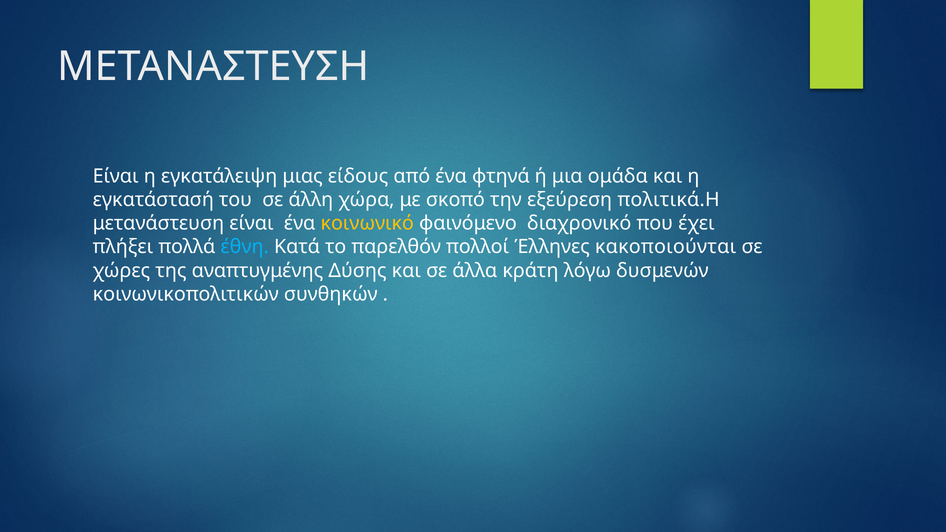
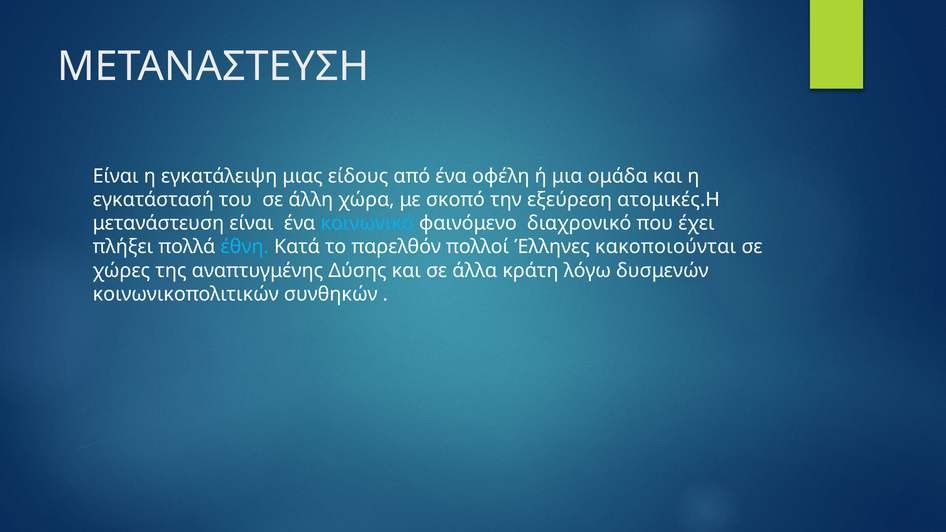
φτηνά: φτηνά -> οφέλη (501, 176)
πολιτικά.Η: πολιτικά.Η -> ατομικές.Η (669, 200)
κοινωνικό colour: yellow -> light blue (367, 223)
